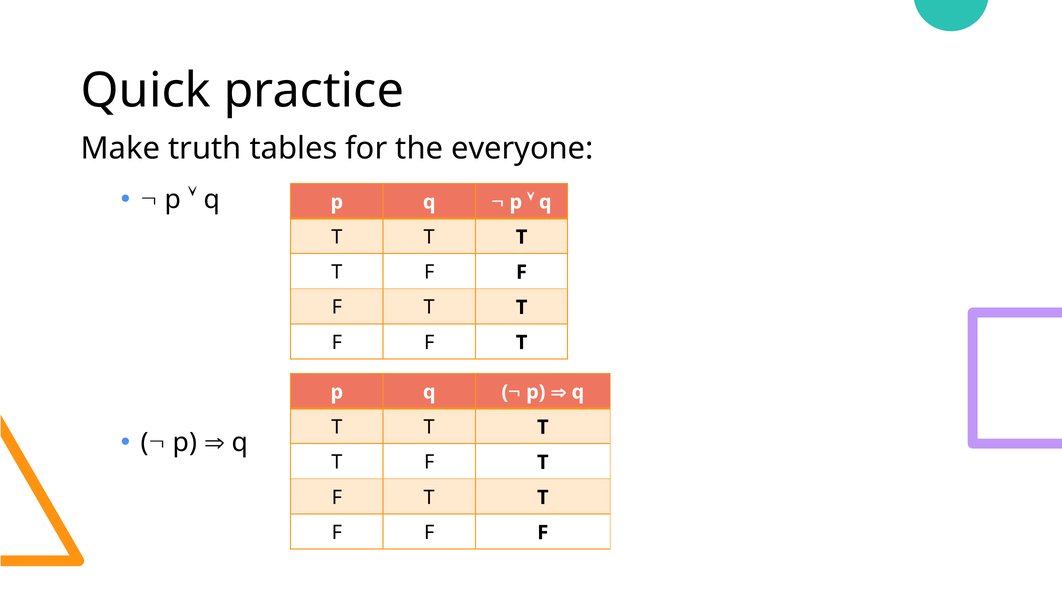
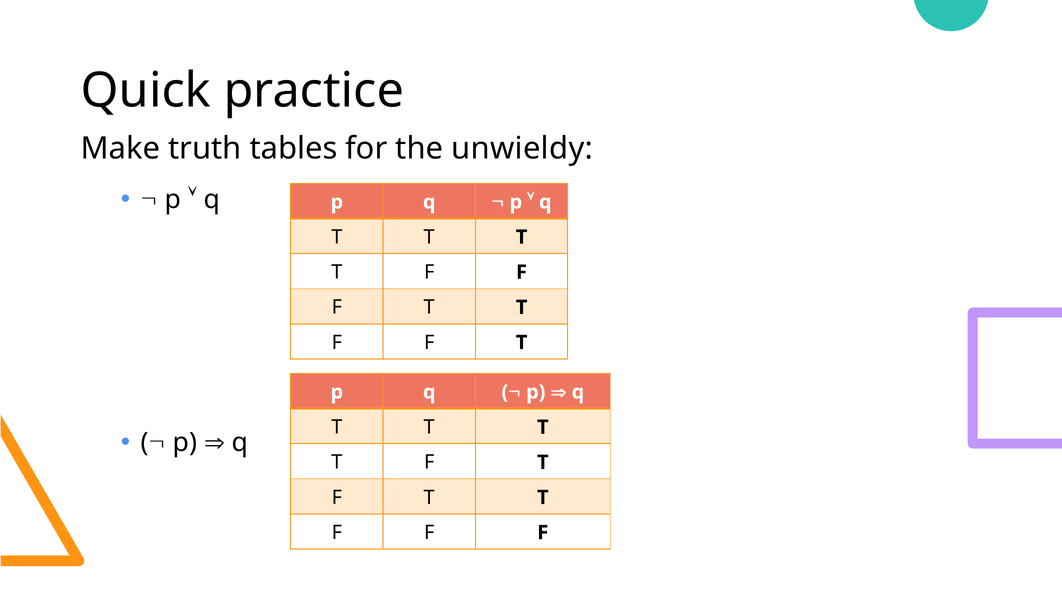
everyone: everyone -> unwieldy (522, 148)
